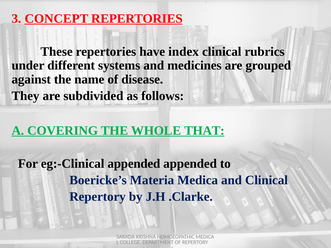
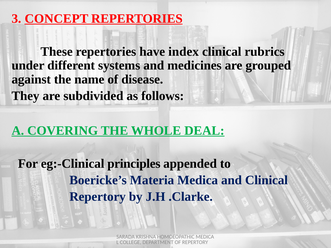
THAT: THAT -> DEAL (204, 131)
eg:-Clinical appended: appended -> principles (134, 164)
